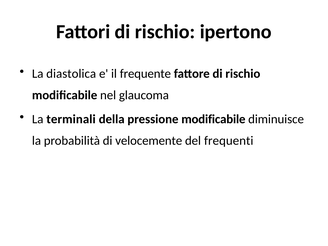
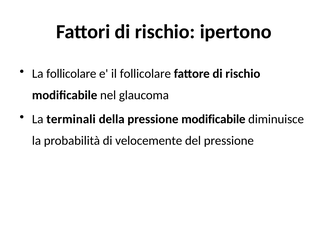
La diastolica: diastolica -> follicolare (71, 74)
il frequente: frequente -> follicolare (145, 74)
del frequenti: frequenti -> pressione (229, 141)
